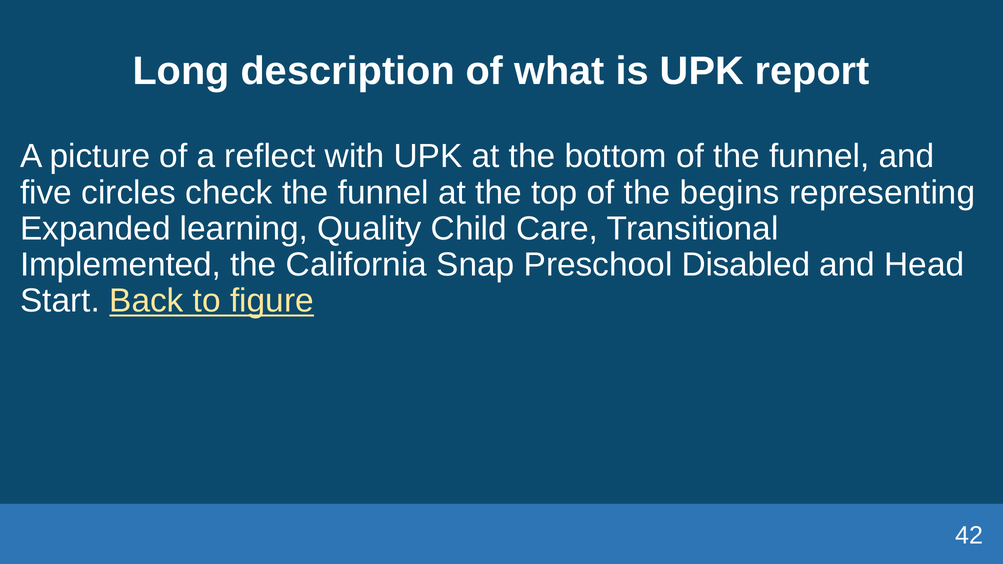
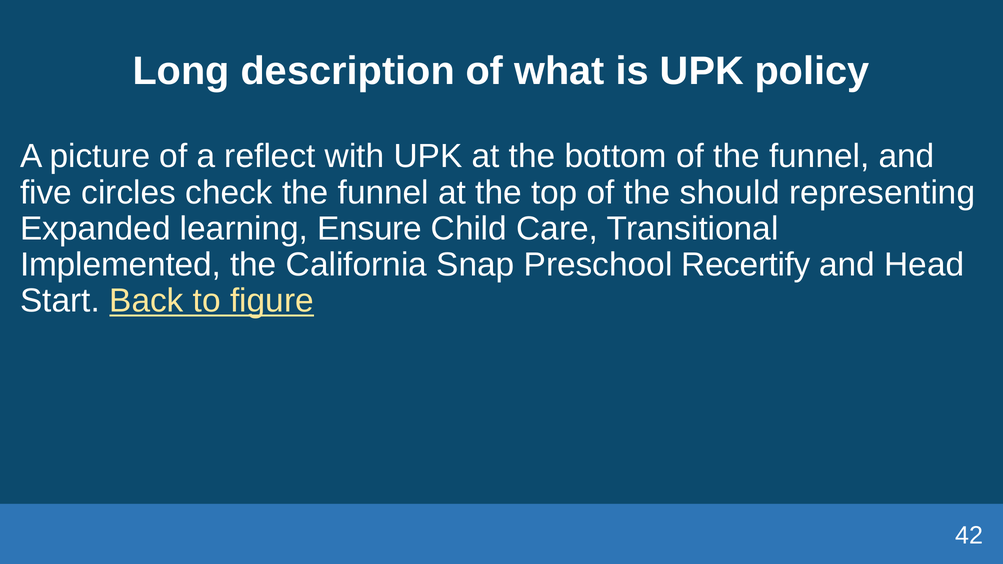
report: report -> policy (812, 71)
begins: begins -> should (730, 193)
Quality: Quality -> Ensure (370, 229)
Disabled: Disabled -> Recertify (746, 265)
